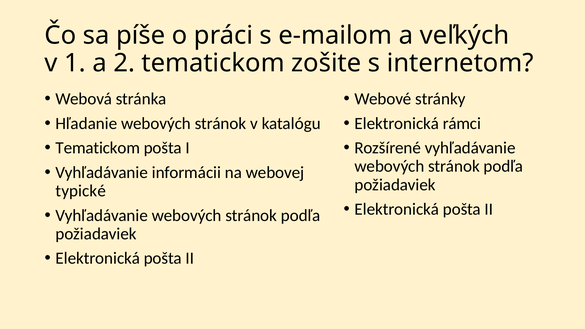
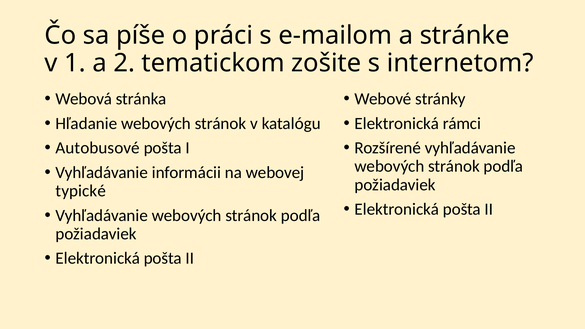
veľkých: veľkých -> stránke (465, 35)
Tematickom: Tematickom -> Autobusové (98, 148)
